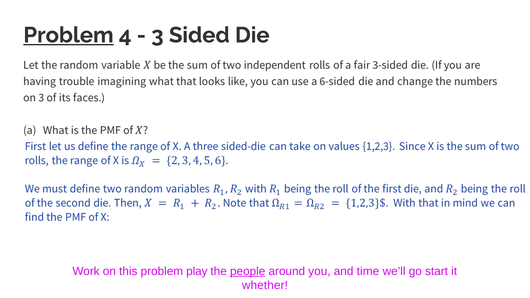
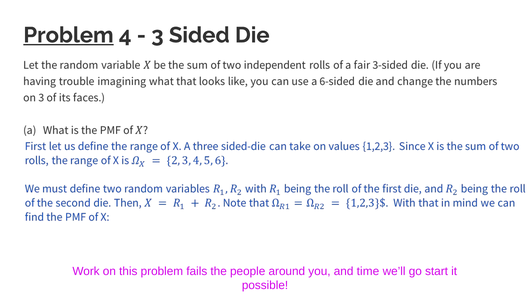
play: play -> fails (197, 271)
people underline: present -> none (248, 271)
whether: whether -> possible (265, 285)
